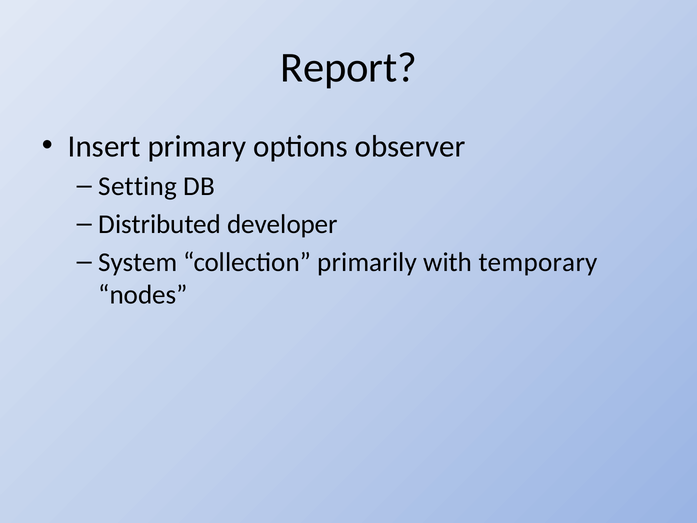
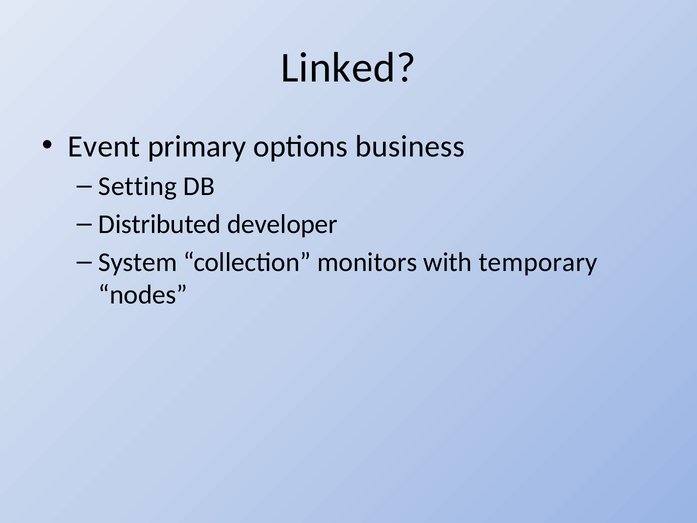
Report: Report -> Linked (348, 67)
Insert: Insert -> Event (104, 146)
observer: observer -> business (410, 146)
primarily: primarily -> monitors (367, 262)
